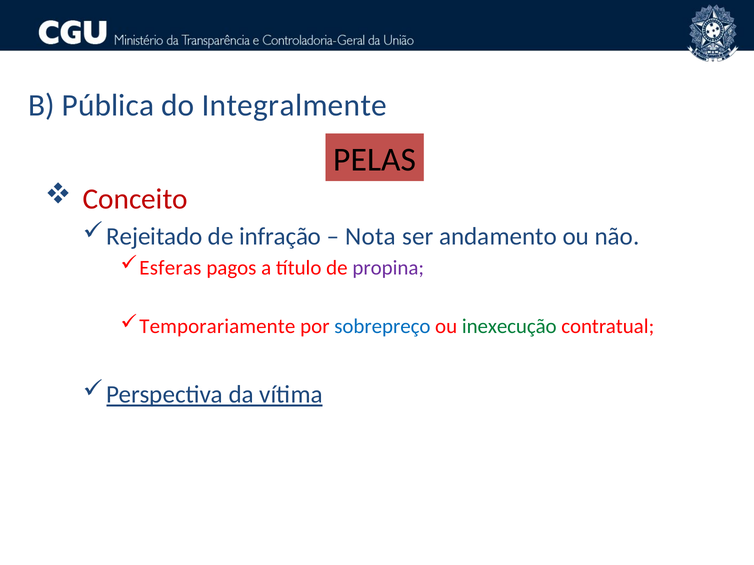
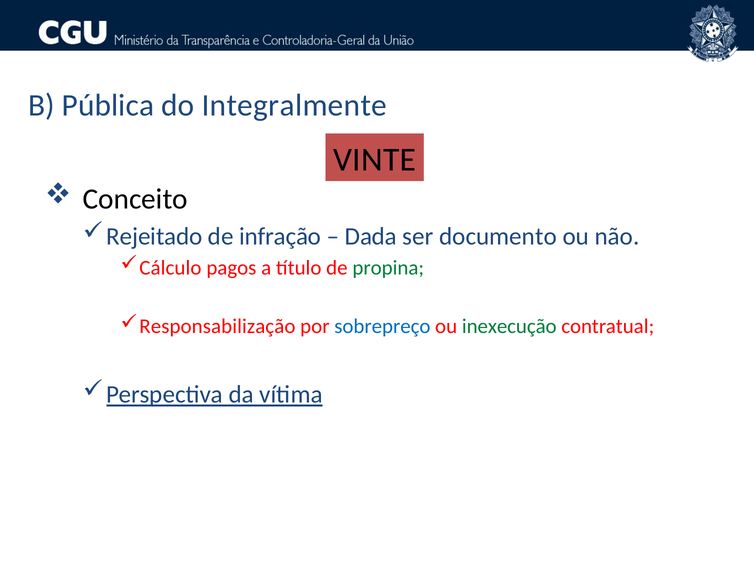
PELAS: PELAS -> VINTE (375, 160)
Conceito colour: red -> black (135, 199)
Nota: Nota -> Dada (371, 237)
andamento: andamento -> documento (498, 237)
Esferas: Esferas -> Cálculo (170, 268)
propina colour: purple -> green (388, 268)
Temporariamente: Temporariamente -> Responsabilização (217, 327)
